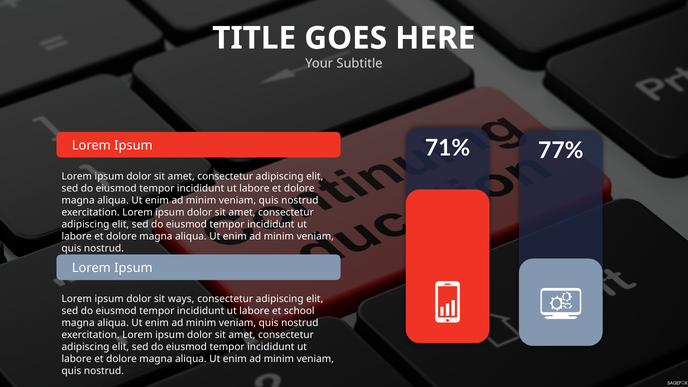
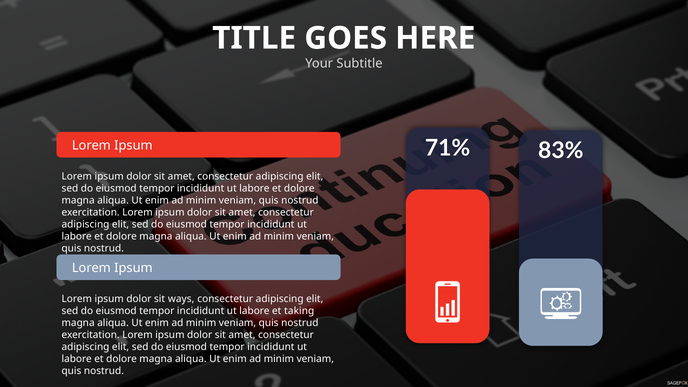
77%: 77% -> 83% (561, 151)
school: school -> taking (299, 311)
